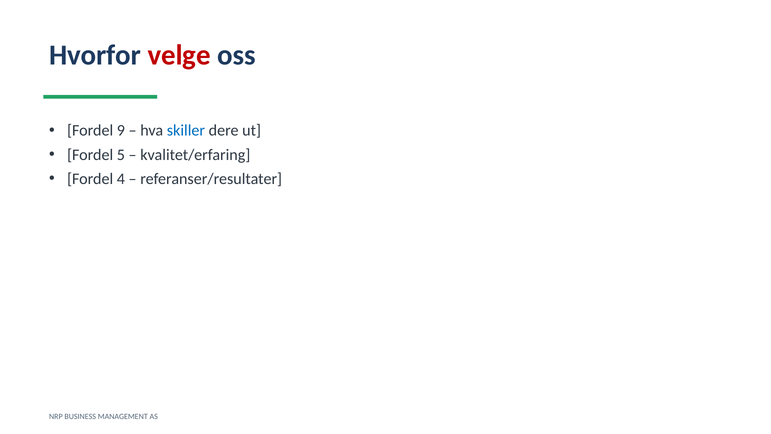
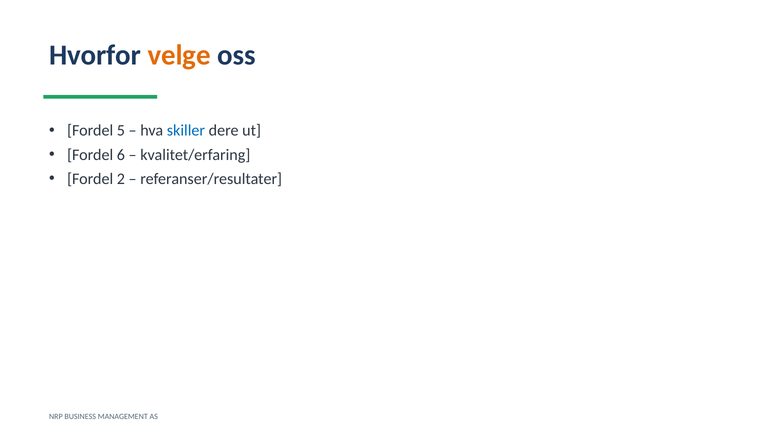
velge colour: red -> orange (179, 55)
9: 9 -> 5 (121, 131)
5: 5 -> 6 (121, 155)
4: 4 -> 2 (121, 179)
